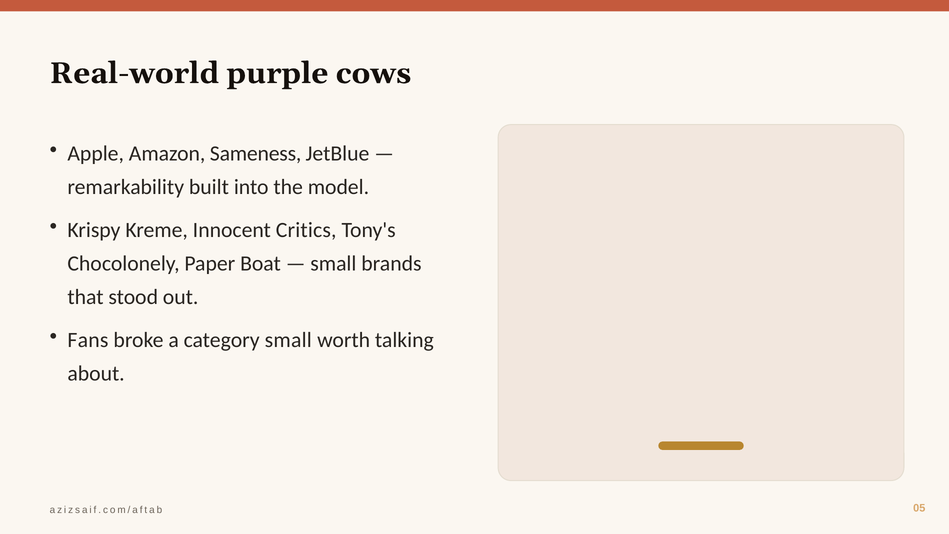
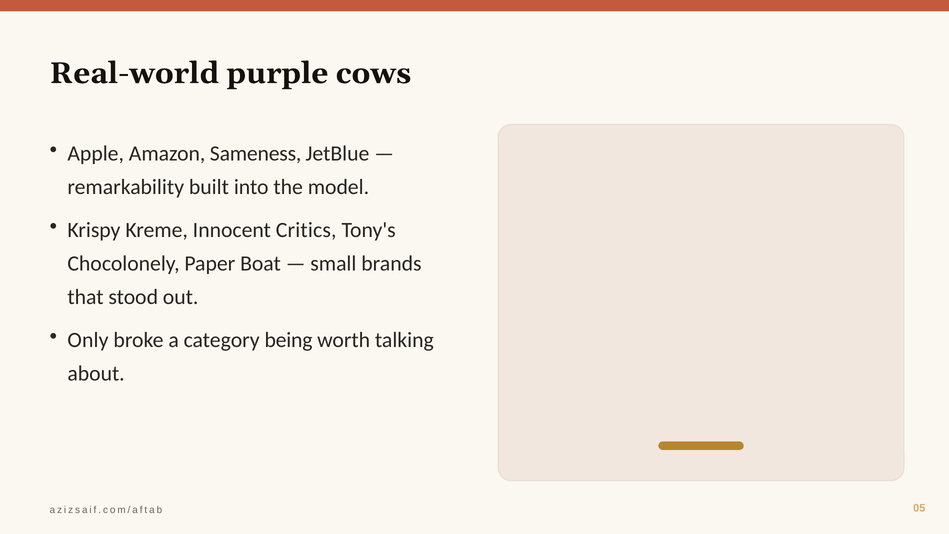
Fans: Fans -> Only (88, 340)
category small: small -> being (289, 340)
